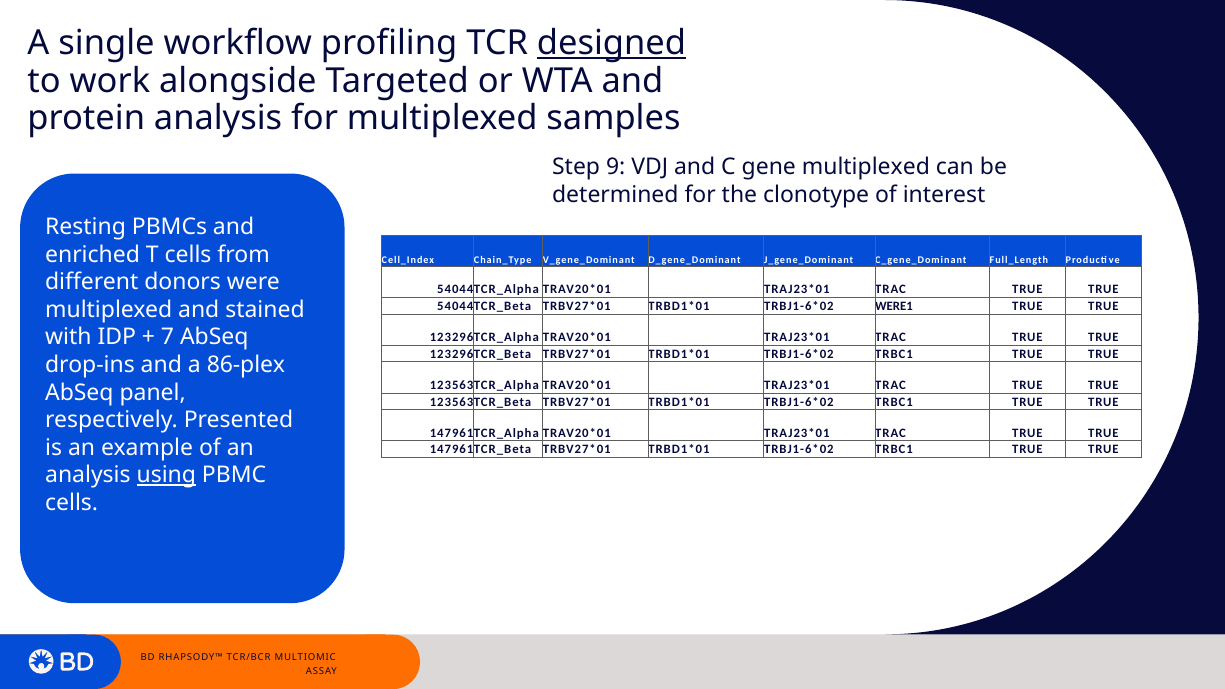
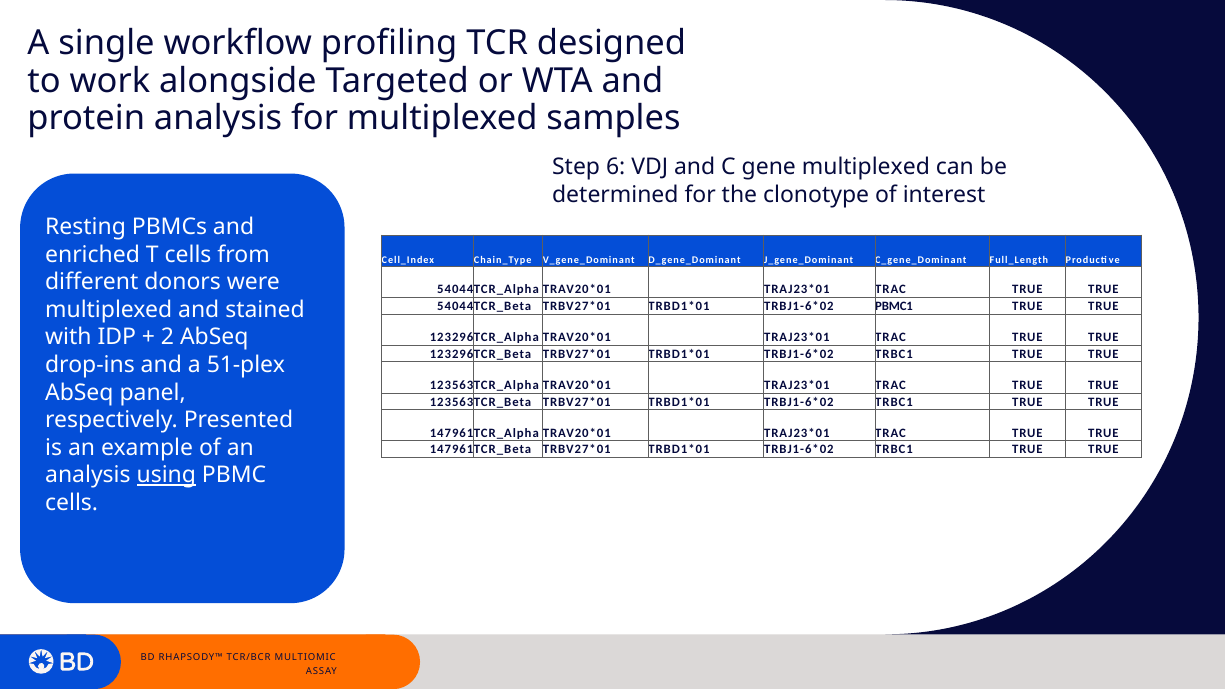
designed underline: present -> none (611, 44)
9: 9 -> 6 (616, 167)
WERE1: WERE1 -> PBMC1 (894, 306)
7: 7 -> 2 (168, 337)
86-plex: 86-plex -> 51-plex (246, 365)
